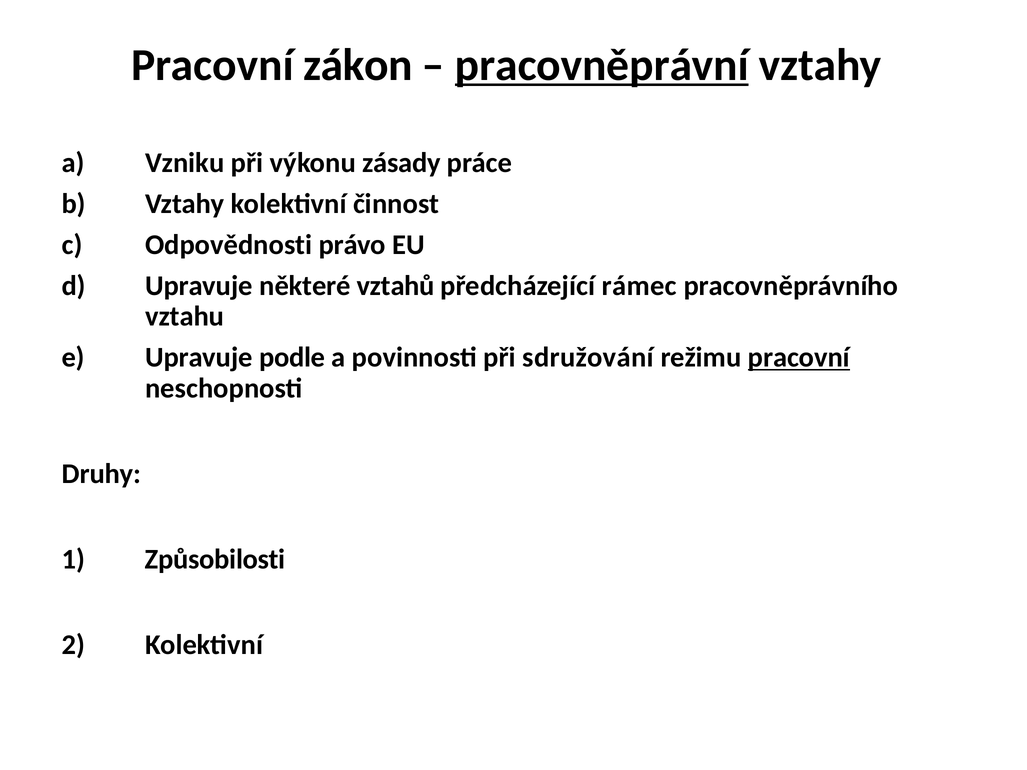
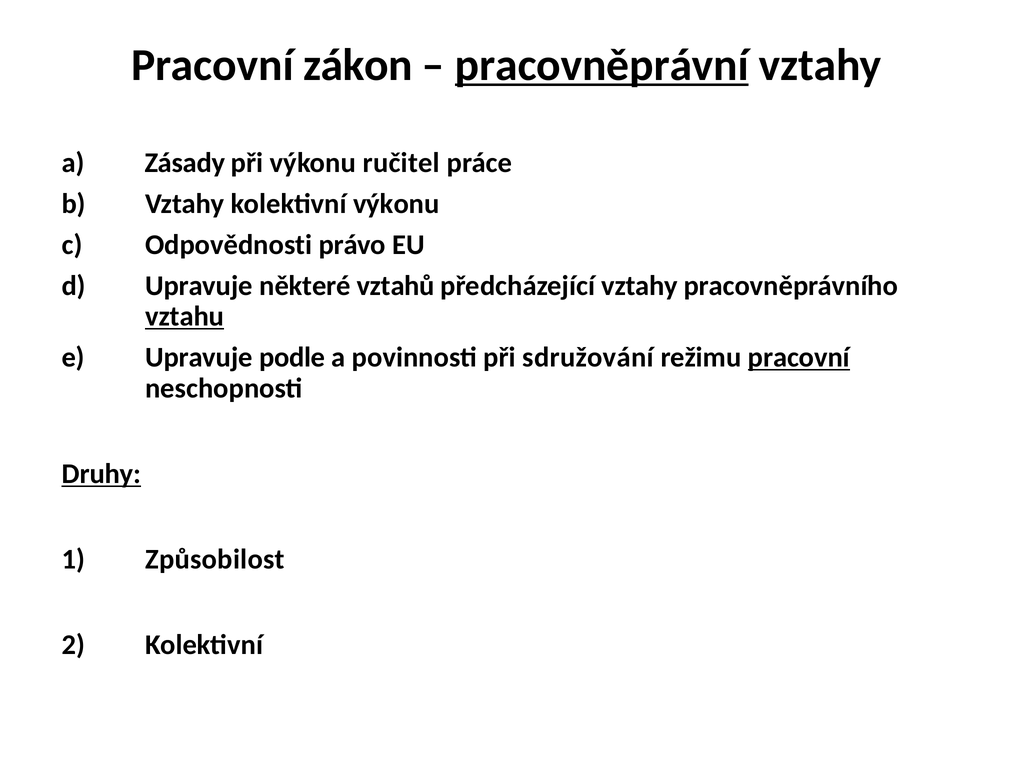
Vzniku: Vzniku -> Zásady (185, 163)
zásady: zásady -> ručitel (401, 163)
kolektivní činnost: činnost -> výkonu (396, 204)
předcházející rámec: rámec -> vztahy (640, 286)
vztahu underline: none -> present (185, 317)
Druhy underline: none -> present (101, 474)
Způsobilosti: Způsobilosti -> Způsobilost (215, 560)
